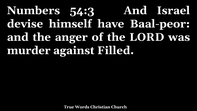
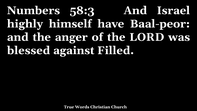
54:3: 54:3 -> 58:3 (82, 10)
devise: devise -> highly (25, 24)
murder: murder -> blessed (29, 50)
